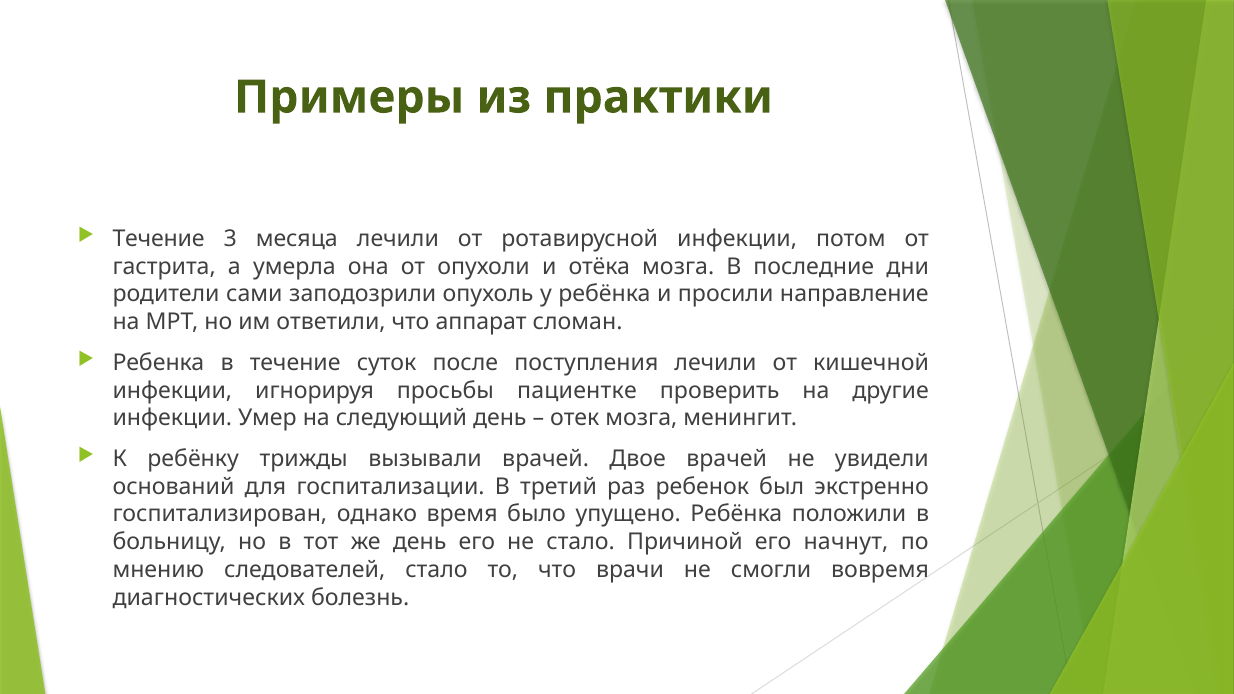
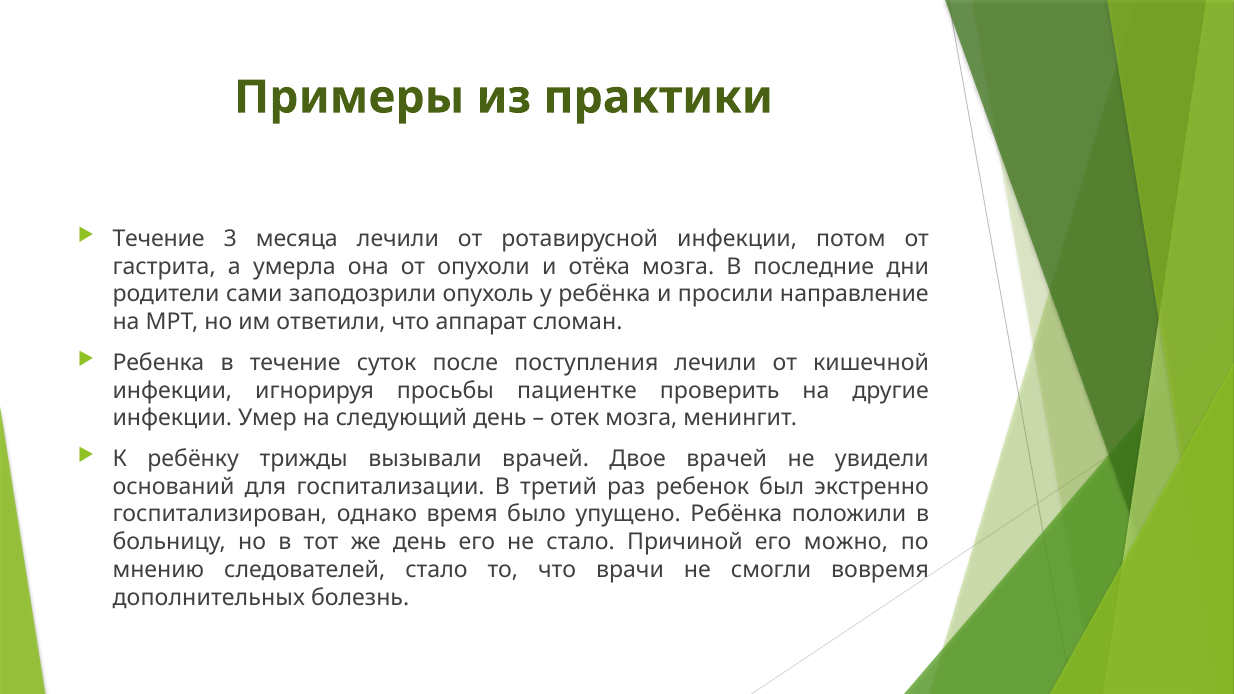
начнут: начнут -> можно (846, 542)
диагностических: диагностических -> дополнительных (209, 598)
